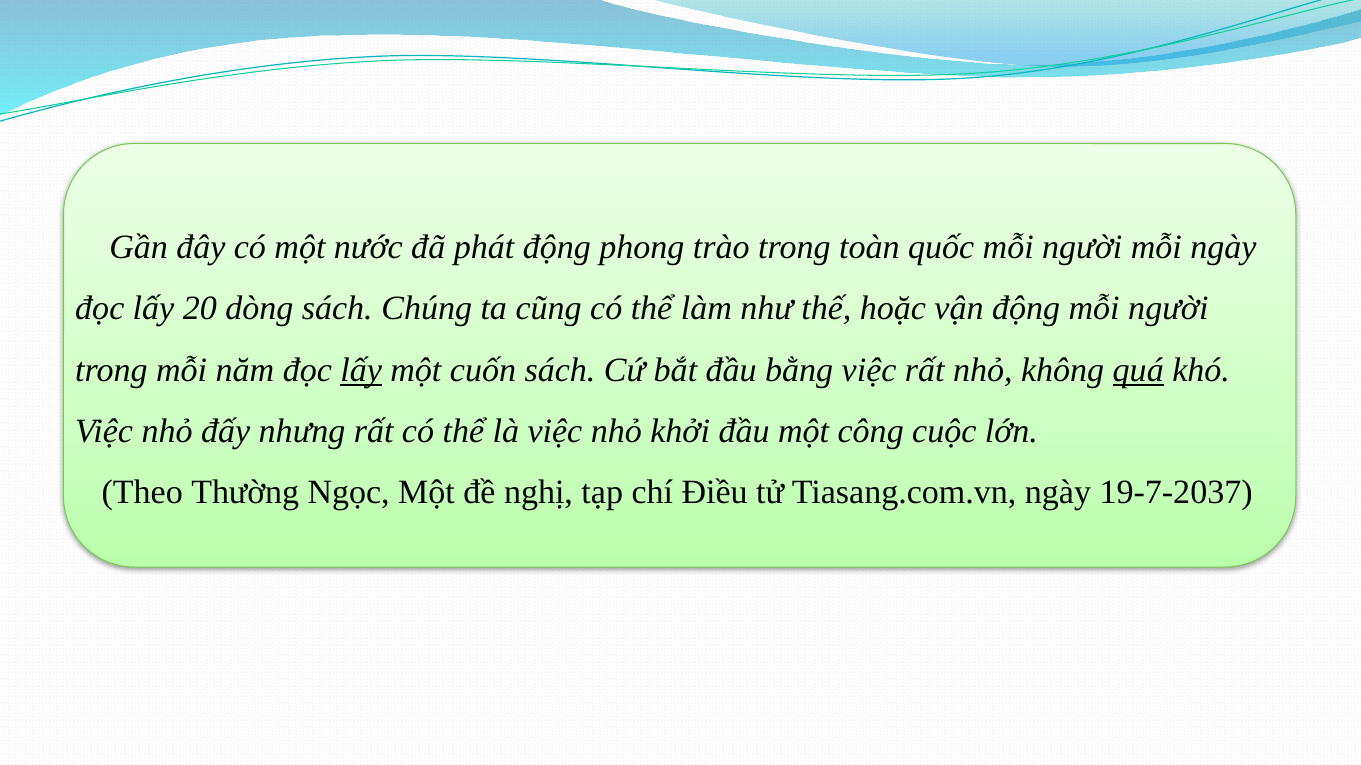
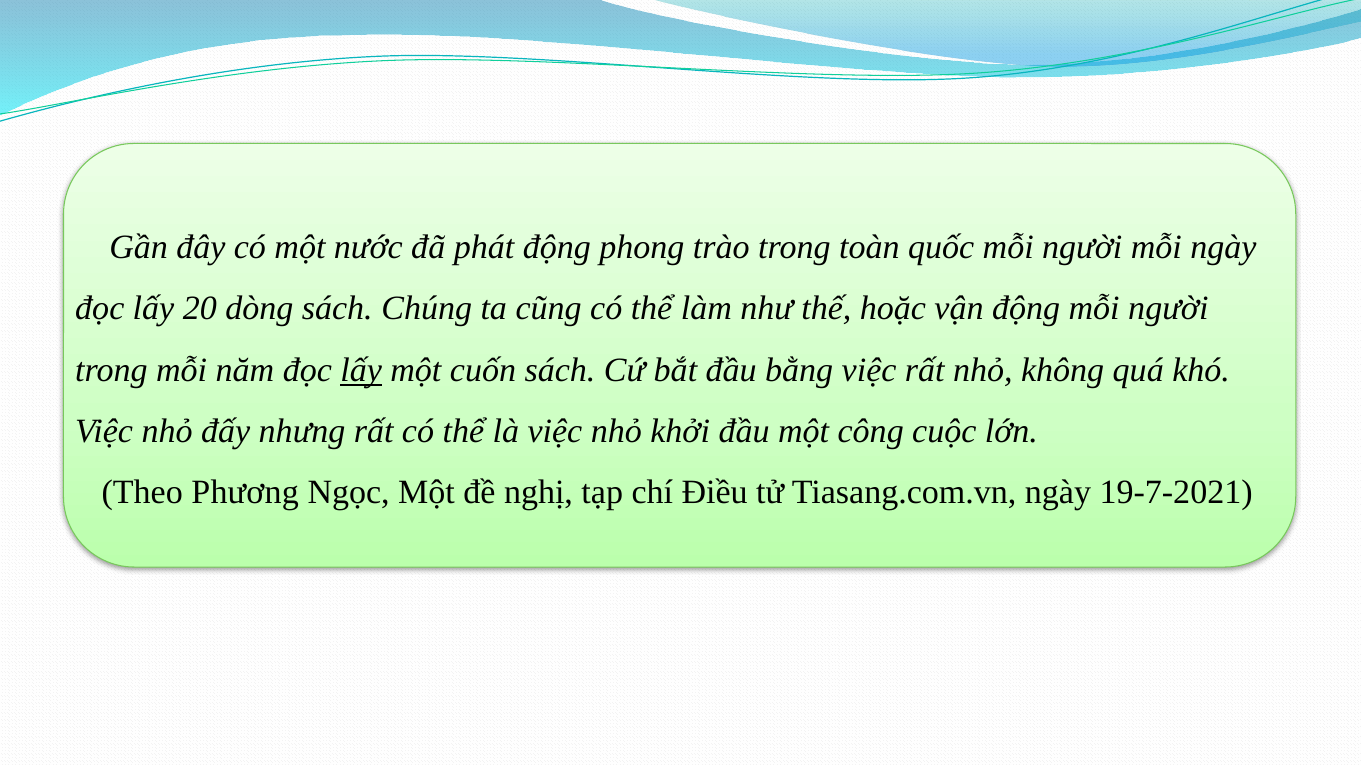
quá underline: present -> none (1138, 370)
Thường: Thường -> Phương (245, 493)
19-7-2037: 19-7-2037 -> 19-7-2021 (1176, 493)
